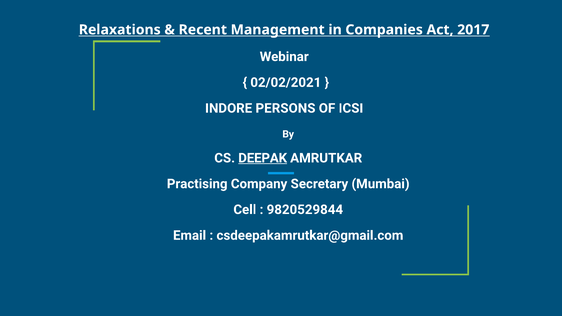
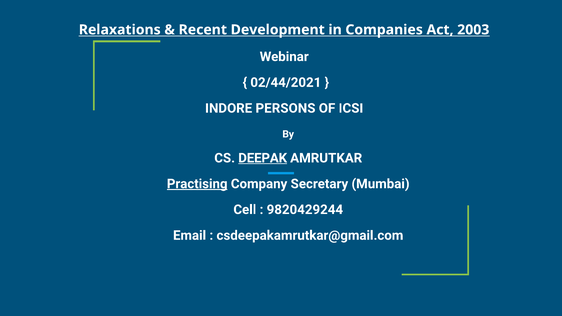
Management: Management -> Development (278, 30)
2017: 2017 -> 2003 (473, 30)
02/02/2021: 02/02/2021 -> 02/44/2021 (286, 83)
Practising underline: none -> present (197, 184)
9820529844: 9820529844 -> 9820429244 (305, 210)
